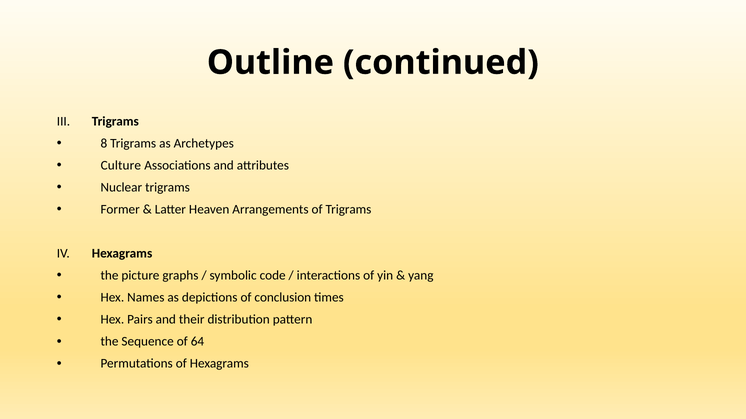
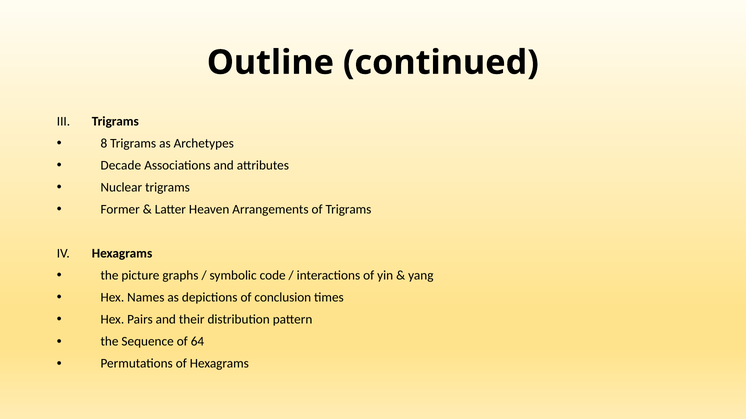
Culture: Culture -> Decade (121, 166)
